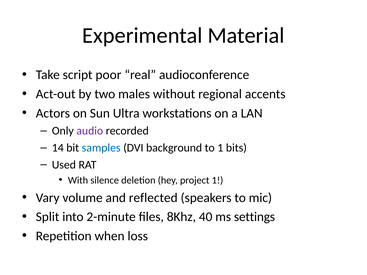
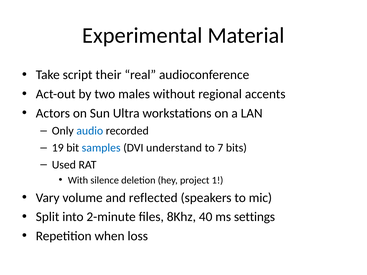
poor: poor -> their (108, 75)
audio colour: purple -> blue (90, 131)
14: 14 -> 19 (58, 148)
background: background -> understand (174, 148)
to 1: 1 -> 7 (220, 148)
